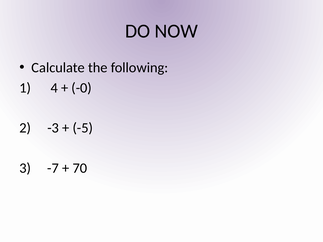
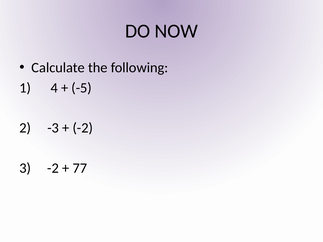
-0: -0 -> -5 (82, 88)
-5: -5 -> -2 (83, 128)
3 -7: -7 -> -2 (53, 168)
70: 70 -> 77 (80, 168)
